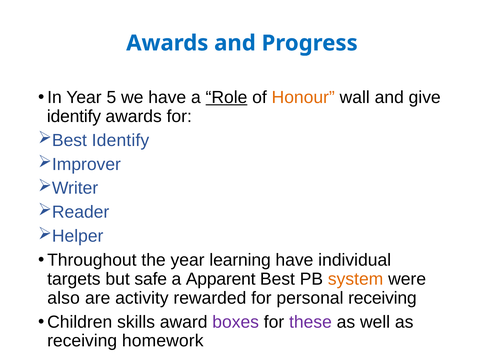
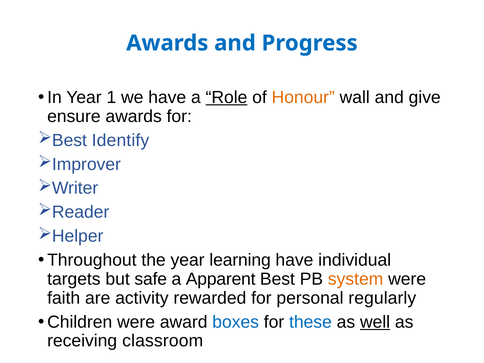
5: 5 -> 1 (111, 97)
identify: identify -> ensure (74, 116)
also: also -> faith (64, 298)
personal receiving: receiving -> regularly (382, 298)
Children skills: skills -> were (136, 322)
boxes colour: purple -> blue (236, 322)
these colour: purple -> blue (310, 322)
well underline: none -> present (375, 322)
homework: homework -> classroom (163, 341)
